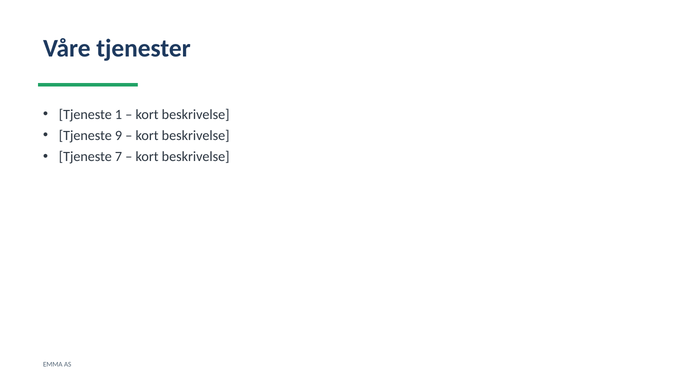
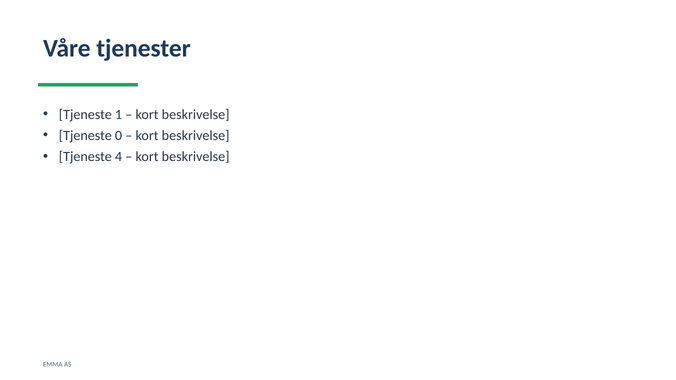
9: 9 -> 0 (119, 136)
7: 7 -> 4 (119, 157)
